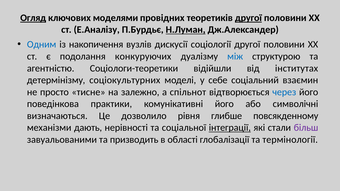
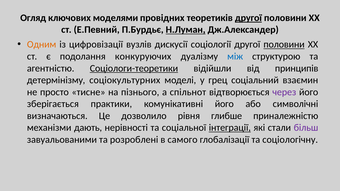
Огляд underline: present -> none (33, 18)
Е.Аналізу: Е.Аналізу -> Е.Певний (97, 30)
Одним colour: blue -> orange (42, 45)
накопичення: накопичення -> цифровізації (96, 45)
половини underline: none -> present (284, 45)
Соціологи-теоретики underline: none -> present (134, 68)
інститутах: інститутах -> принципів (297, 68)
себе: себе -> грец (218, 80)
залежно: залежно -> пізнього (140, 92)
через colour: blue -> purple (284, 92)
поведінкова: поведінкова -> зберігається (53, 104)
повсякденному: повсякденному -> приналежністю (286, 116)
призводить: призводить -> розроблені (134, 140)
області: області -> самого (183, 140)
термінології: термінології -> соціологічну (290, 140)
